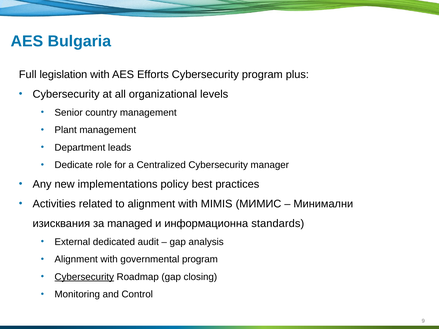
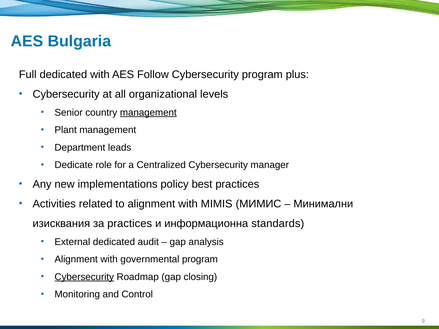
Full legislation: legislation -> dedicated (63, 75)
Efforts: Efforts -> Follow (153, 75)
management underline: none -> present (148, 113)
за managed: managed -> practices (130, 224)
